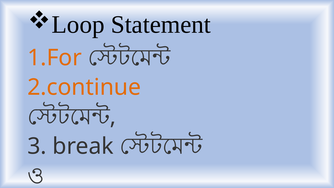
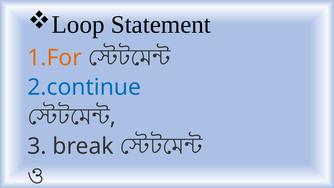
2.continue colour: orange -> blue (84, 87)
